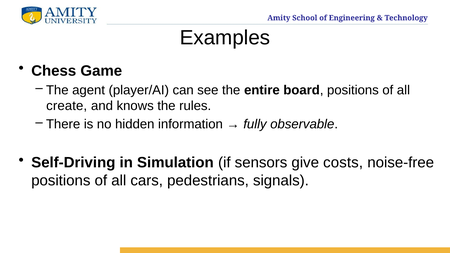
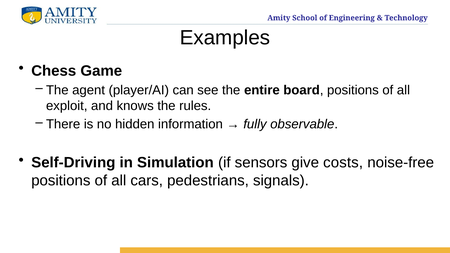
create: create -> exploit (67, 106)
